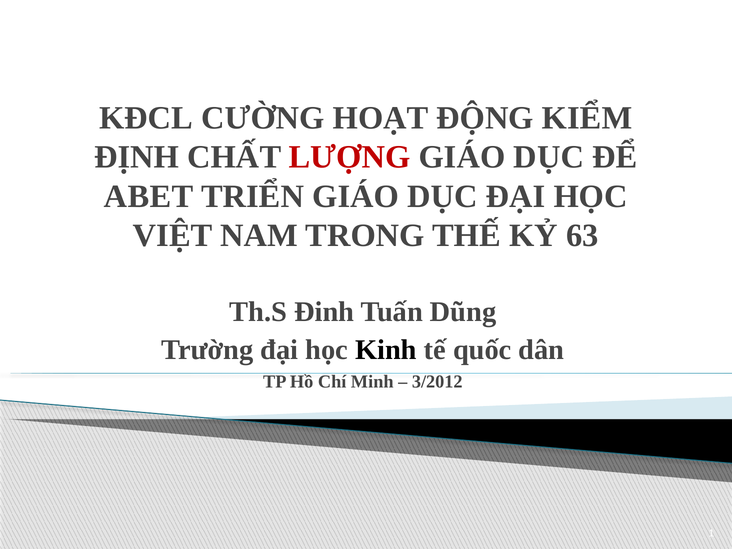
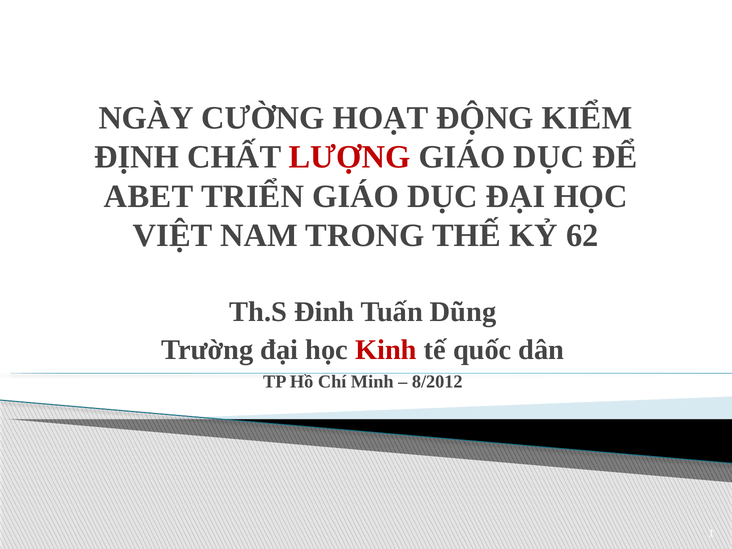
KĐCL: KĐCL -> NGÀY (146, 118)
63: 63 -> 62 (582, 235)
Kinh colour: black -> red (386, 350)
3/2012: 3/2012 -> 8/2012 (437, 382)
